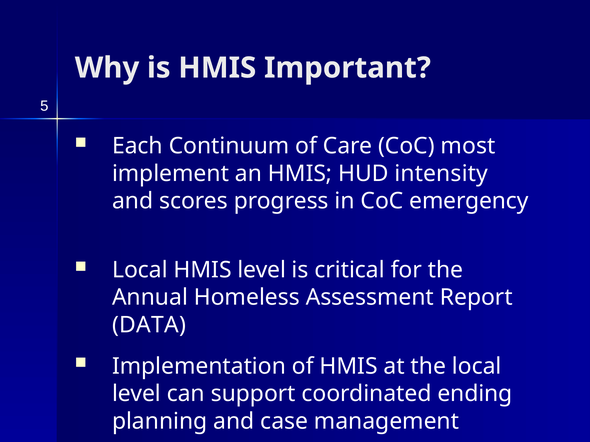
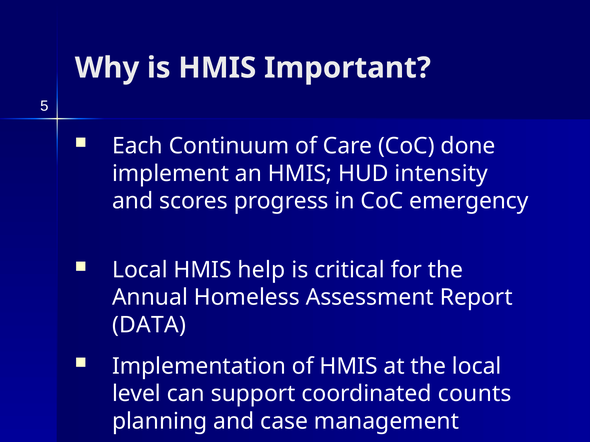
most: most -> done (468, 146)
HMIS level: level -> help (261, 270)
ending: ending -> counts (475, 394)
